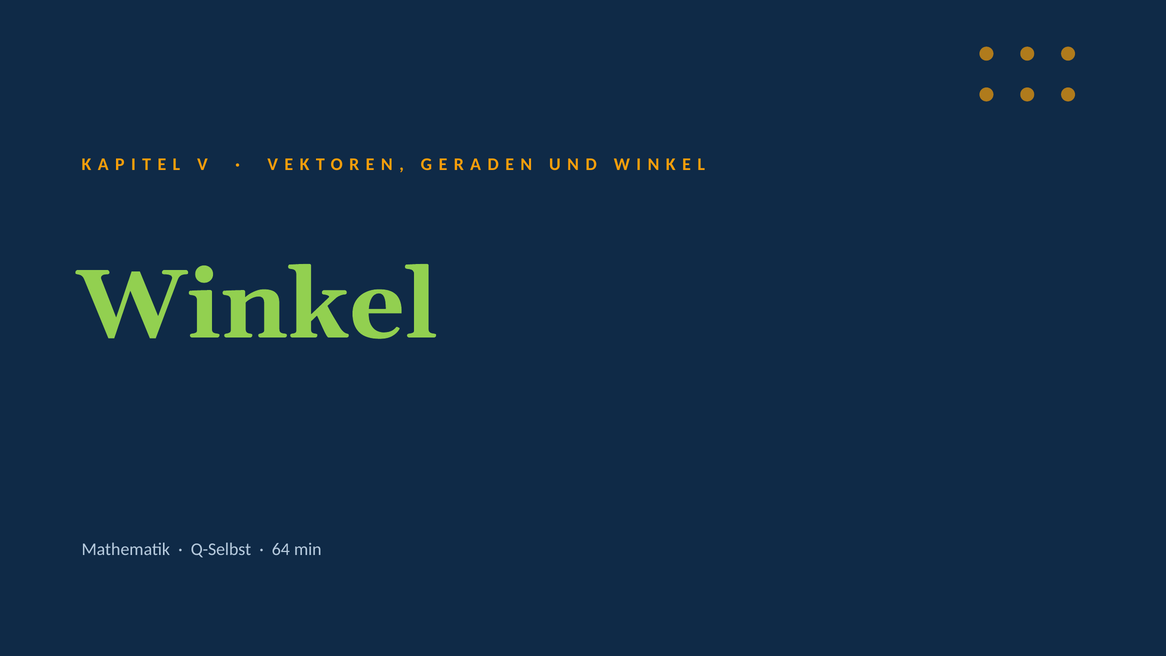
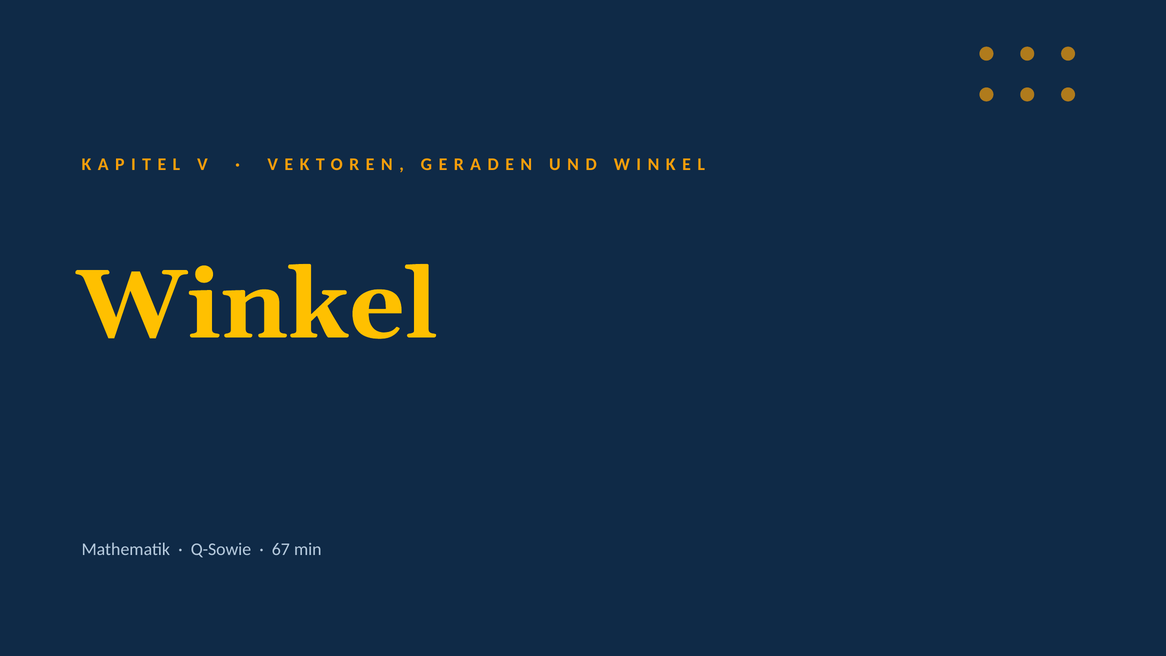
Winkel colour: light green -> yellow (258, 305)
Q-Selbst: Q-Selbst -> Q-Sowie (221, 549)
64: 64 -> 67 (281, 549)
